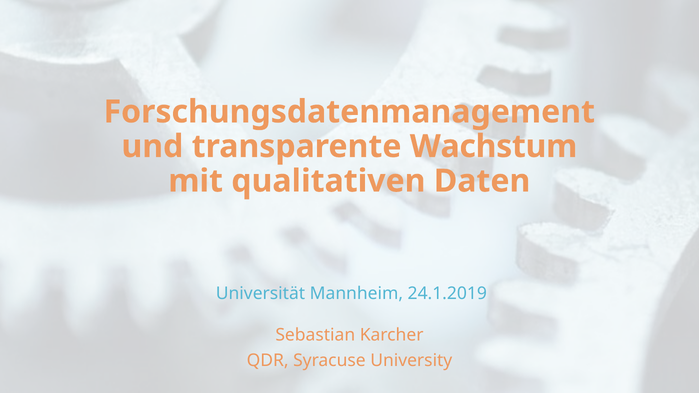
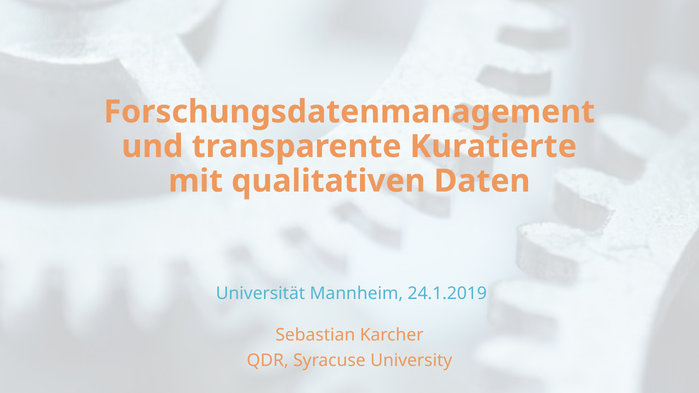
Wachstum: Wachstum -> Kuratierte (493, 147)
